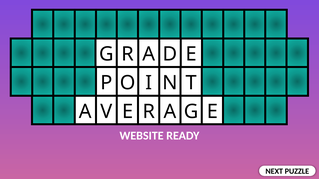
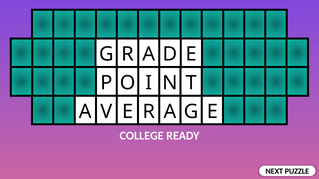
WEBSITE: WEBSITE -> COLLEGE (142, 136)
